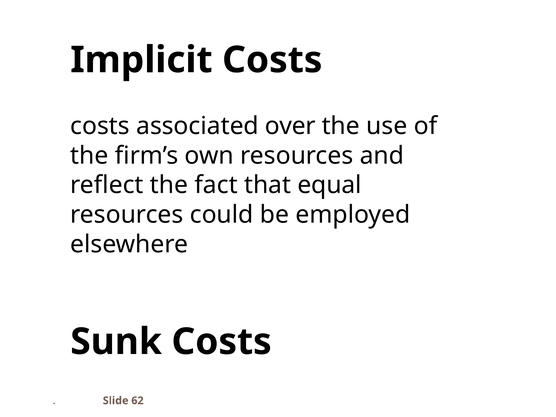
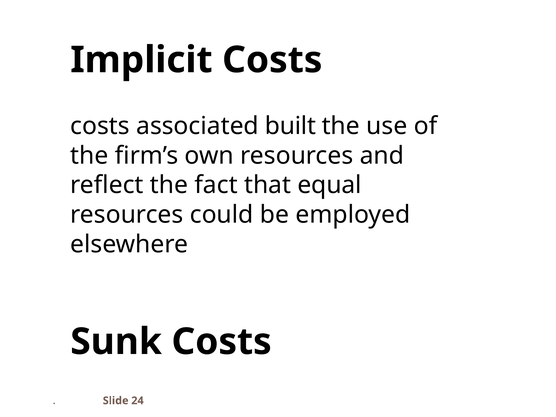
over: over -> built (290, 126)
62: 62 -> 24 (137, 401)
